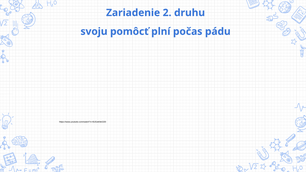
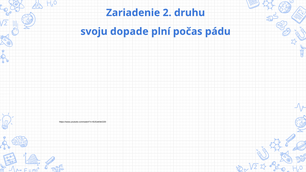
pomôcť: pomôcť -> dopade (129, 32)
